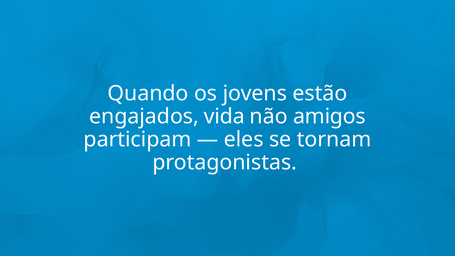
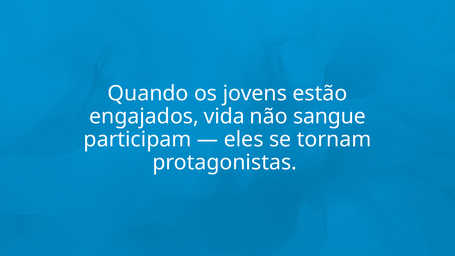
amigos: amigos -> sangue (330, 116)
